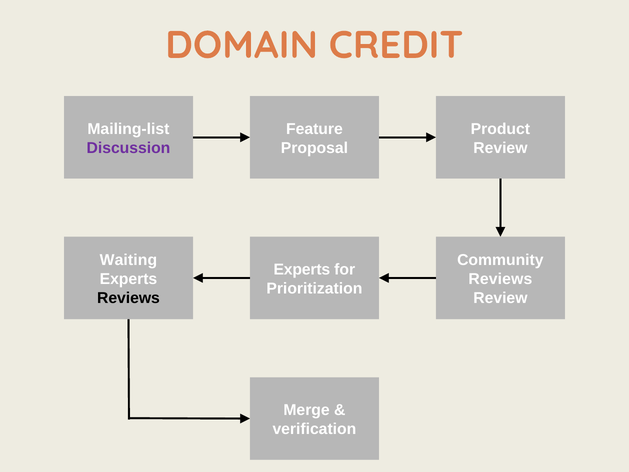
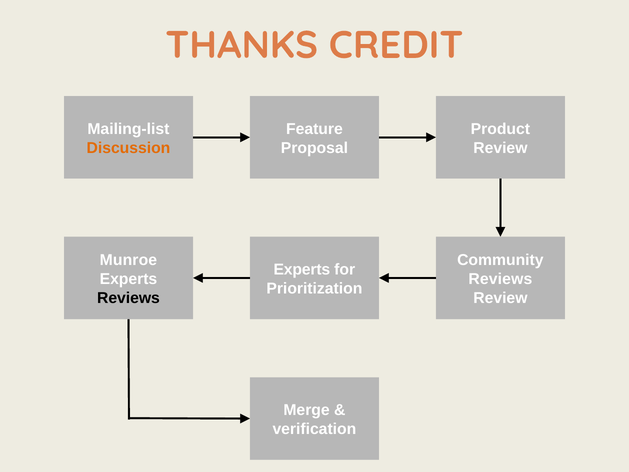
DOMAIN: DOMAIN -> THANKS (242, 45)
Discussion colour: purple -> orange (128, 148)
Waiting: Waiting -> Munroe (128, 260)
